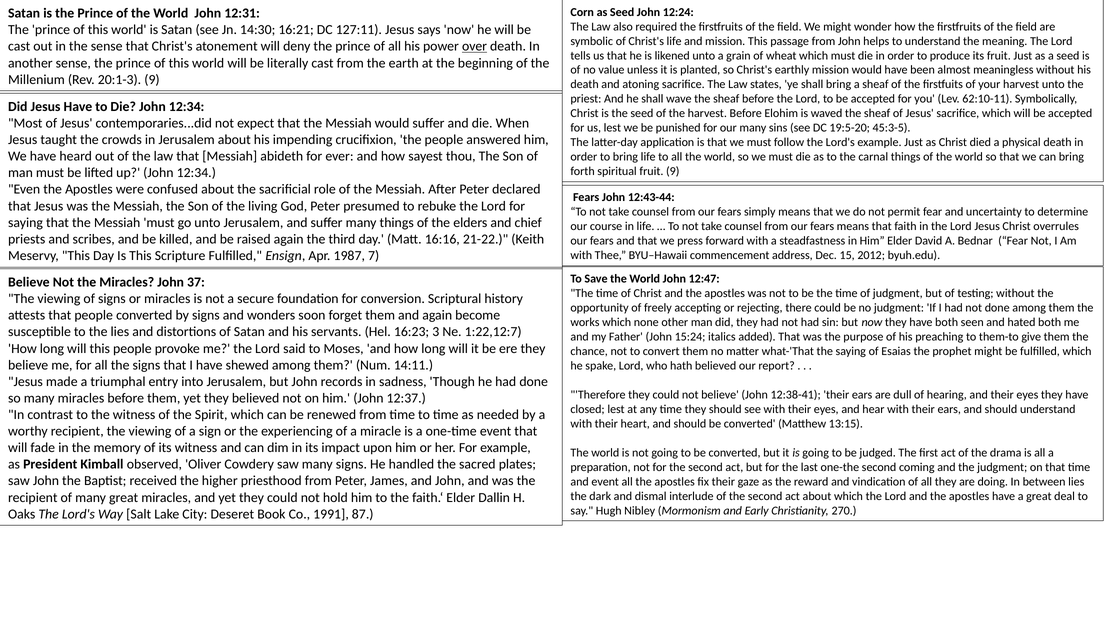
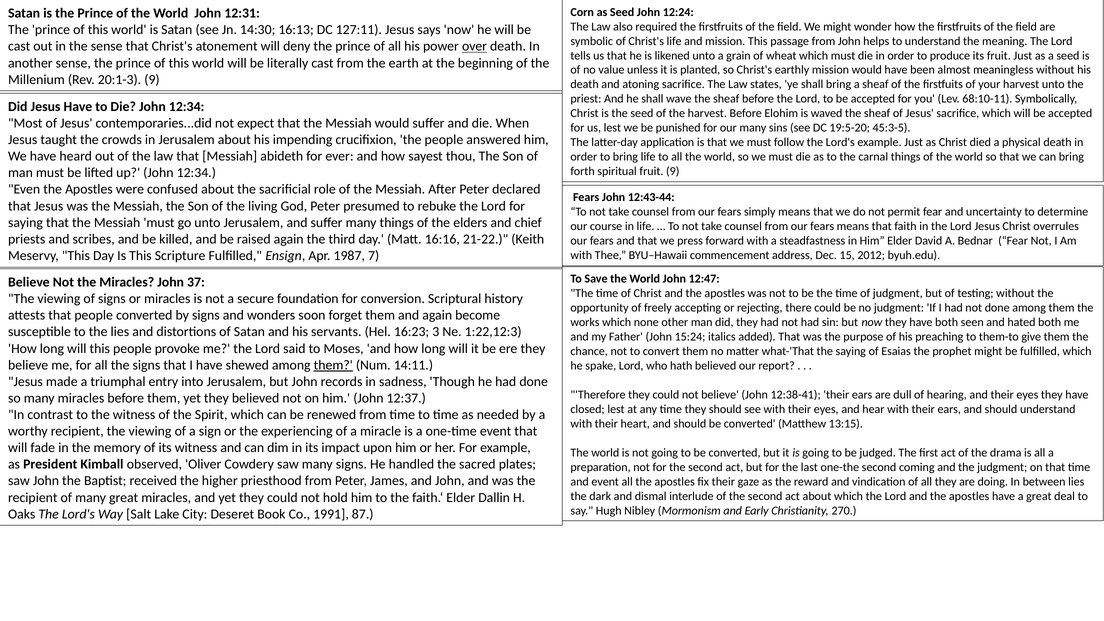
16:21: 16:21 -> 16:13 (296, 30)
62:10-11: 62:10-11 -> 68:10-11 (987, 99)
1:22,12:7: 1:22,12:7 -> 1:22,12:3 (493, 332)
them underline: none -> present (333, 365)
